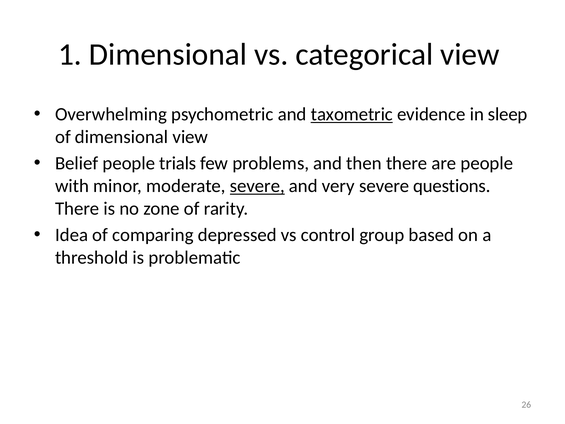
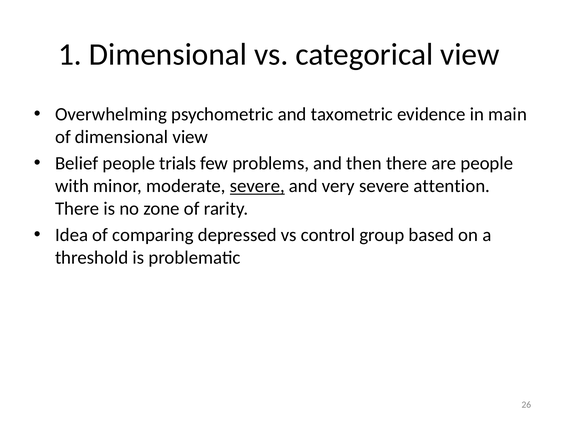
taxometric underline: present -> none (352, 114)
sleep: sleep -> main (508, 114)
questions: questions -> attention (452, 186)
